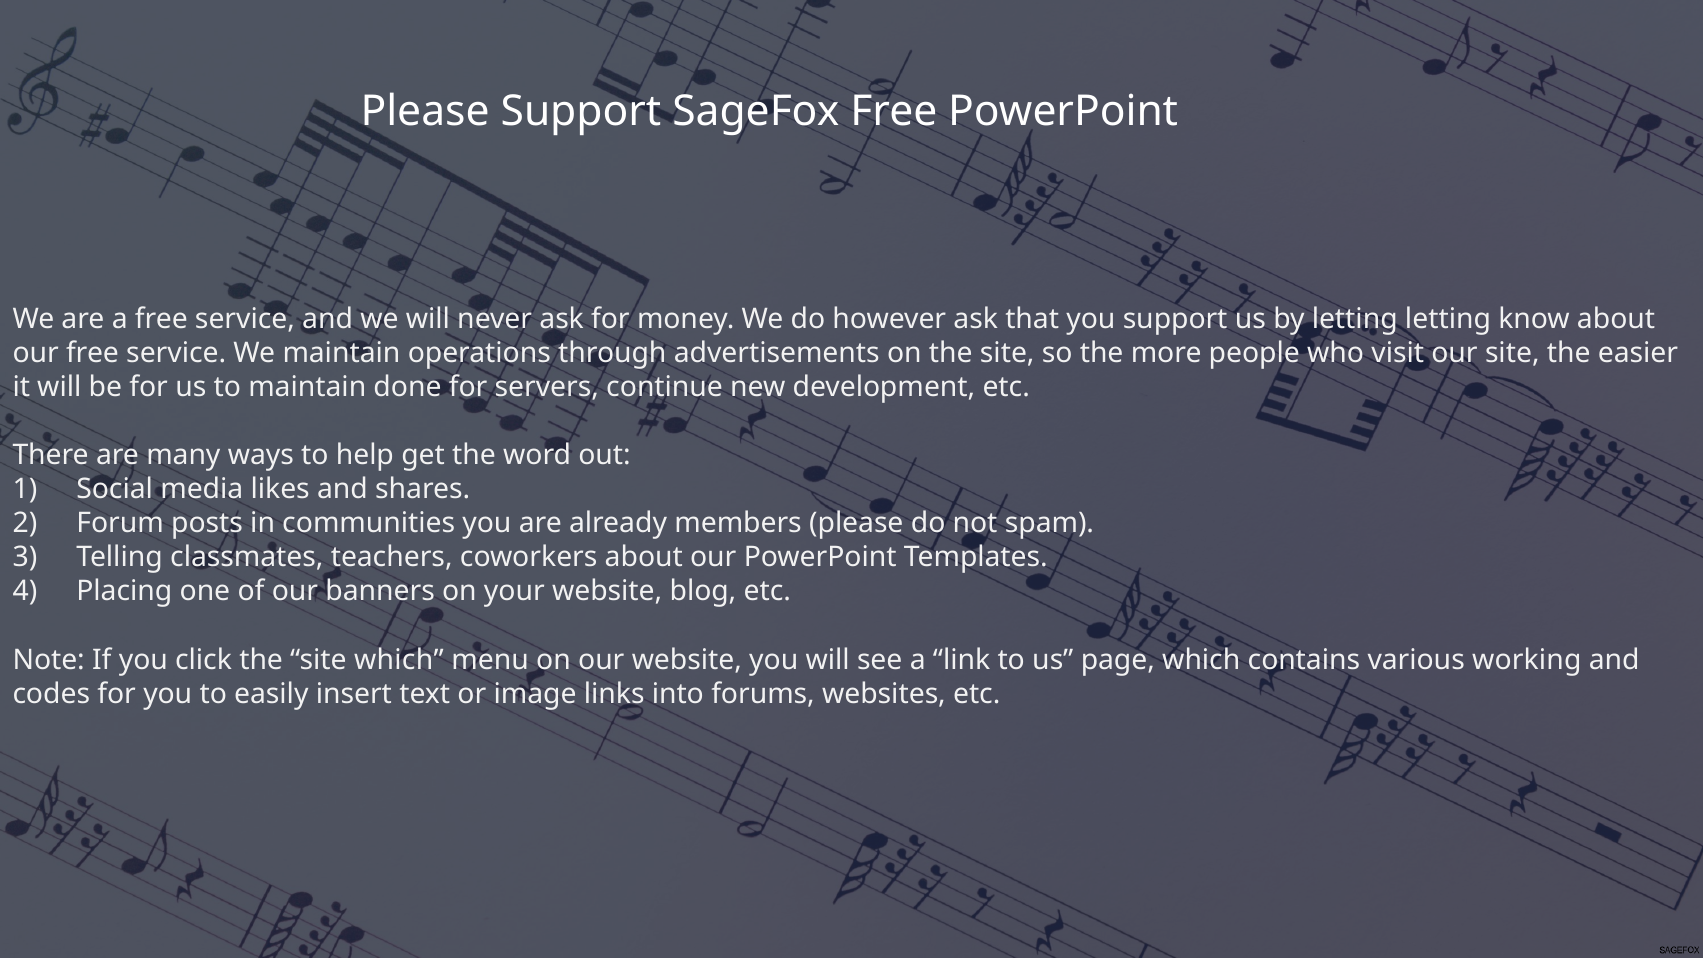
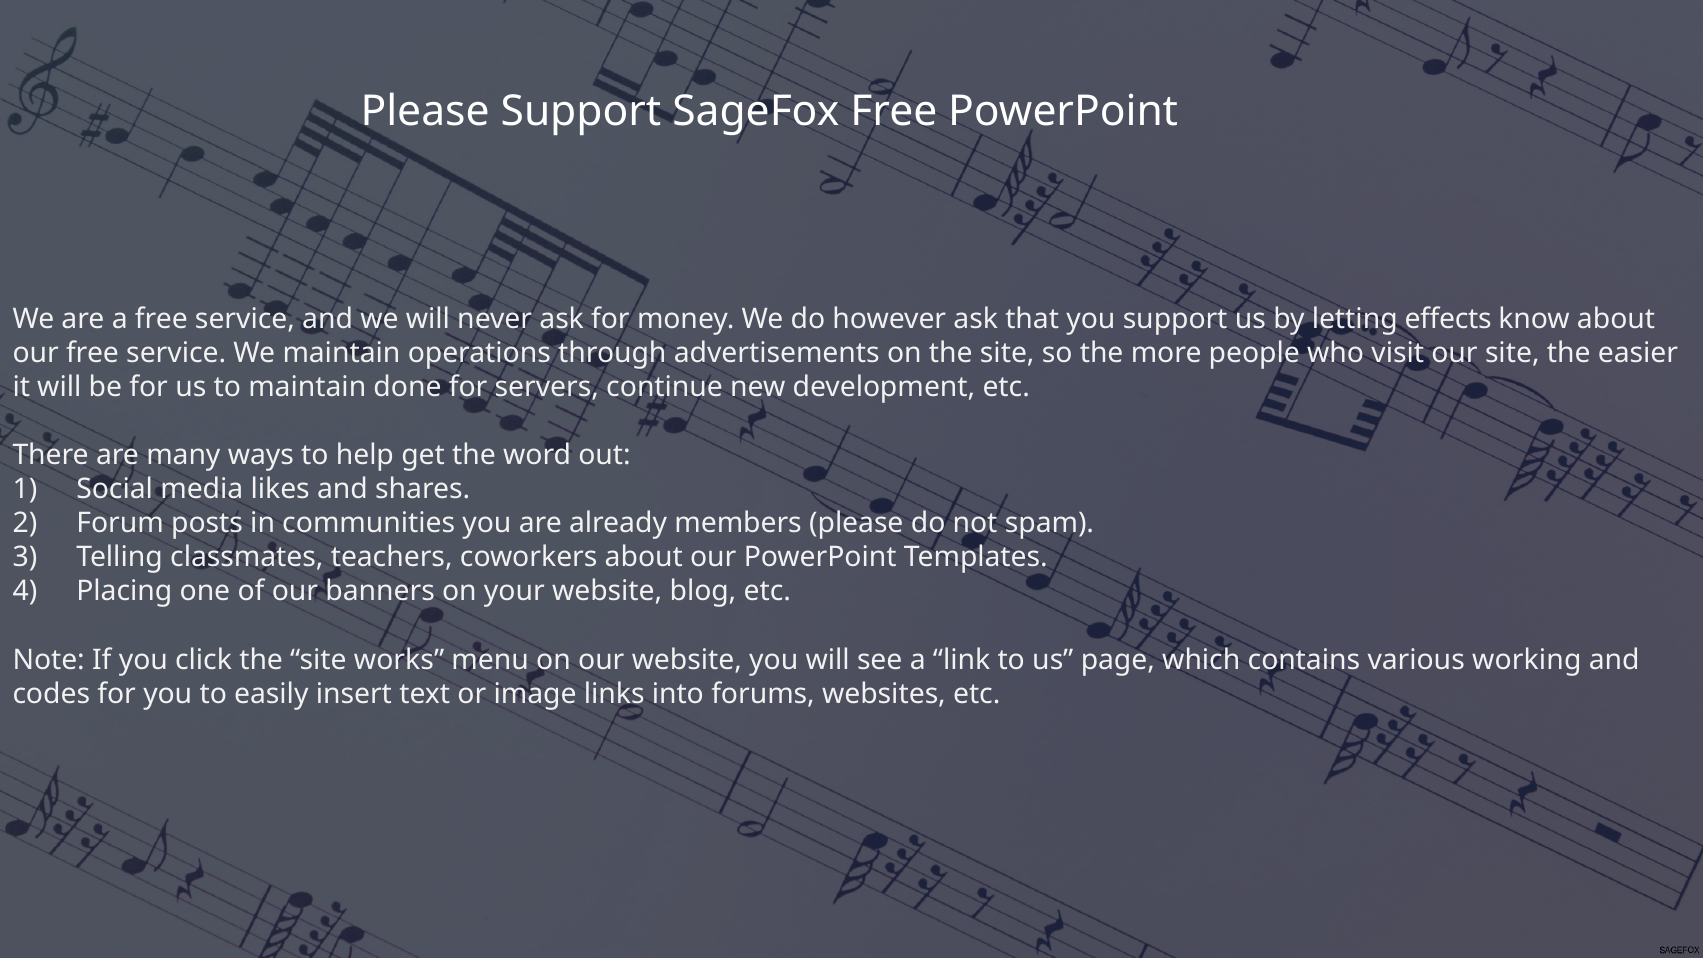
letting letting: letting -> effects (1448, 319)
site which: which -> works (399, 660)
